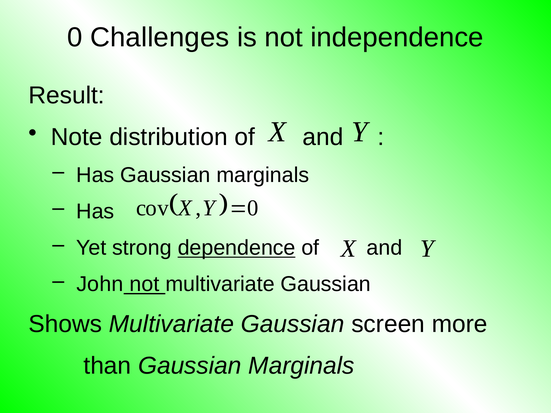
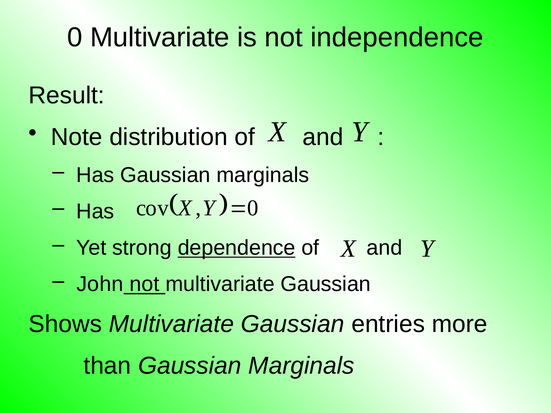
0 Challenges: Challenges -> Multivariate (160, 37)
screen: screen -> entries (388, 324)
